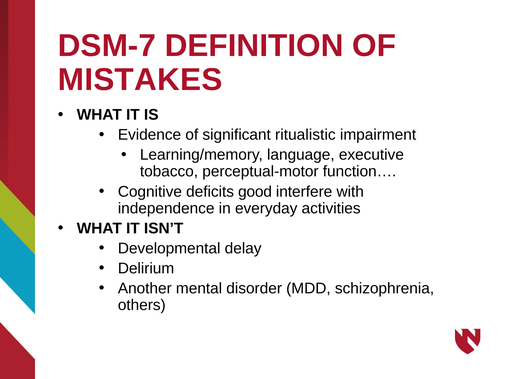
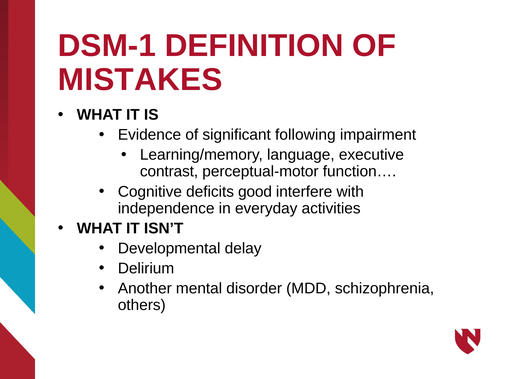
DSM-7: DSM-7 -> DSM-1 (107, 46)
ritualistic: ritualistic -> following (305, 135)
tobacco: tobacco -> contrast (169, 171)
